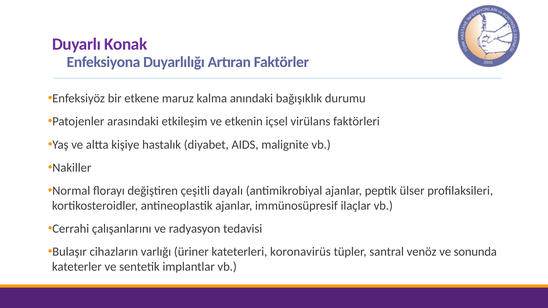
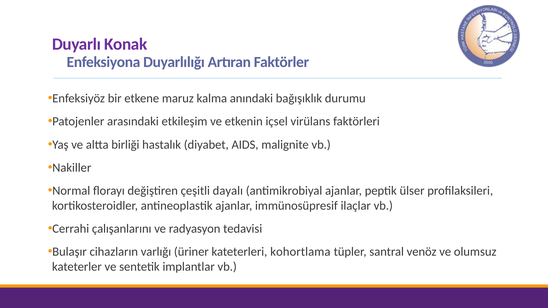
kişiye: kişiye -> birliği (125, 145)
koronavirüs: koronavirüs -> kohortlama (300, 252)
sonunda: sonunda -> olumsuz (475, 252)
